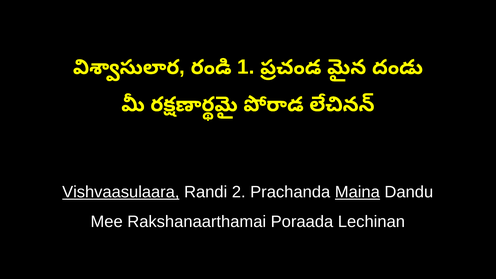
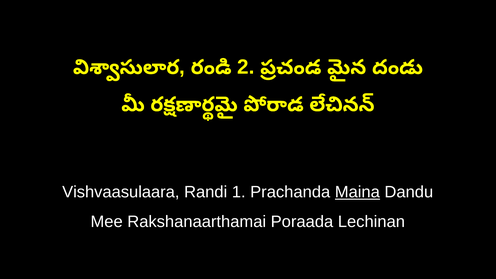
1: 1 -> 2 (246, 67)
Vishvaasulaara underline: present -> none (121, 192)
2: 2 -> 1 (239, 192)
